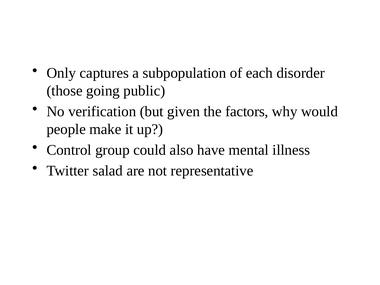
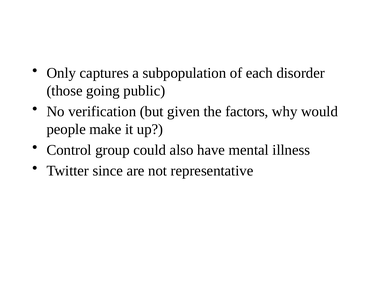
salad: salad -> since (108, 171)
